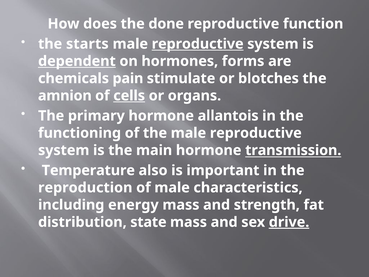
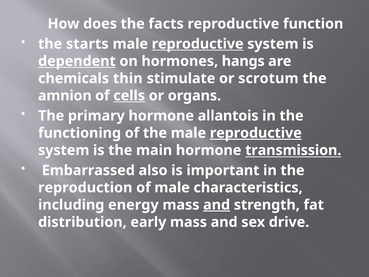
done: done -> facts (166, 24)
forms: forms -> hangs (243, 61)
pain: pain -> thin (128, 78)
blotches: blotches -> scrotum (268, 78)
reproductive underline: none -> present (256, 133)
Temperature: Temperature -> Embarrassed (88, 170)
and underline: none -> present (217, 205)
state: state -> early (148, 222)
drive underline: present -> none (289, 222)
